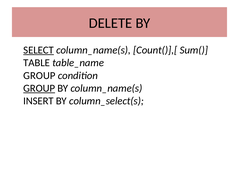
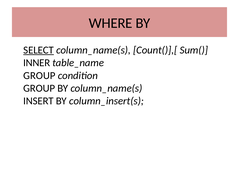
DELETE: DELETE -> WHERE (111, 23)
TABLE: TABLE -> INNER (37, 63)
GROUP underline: present -> none (39, 88)
column_select(s: column_select(s -> column_insert(s (106, 101)
